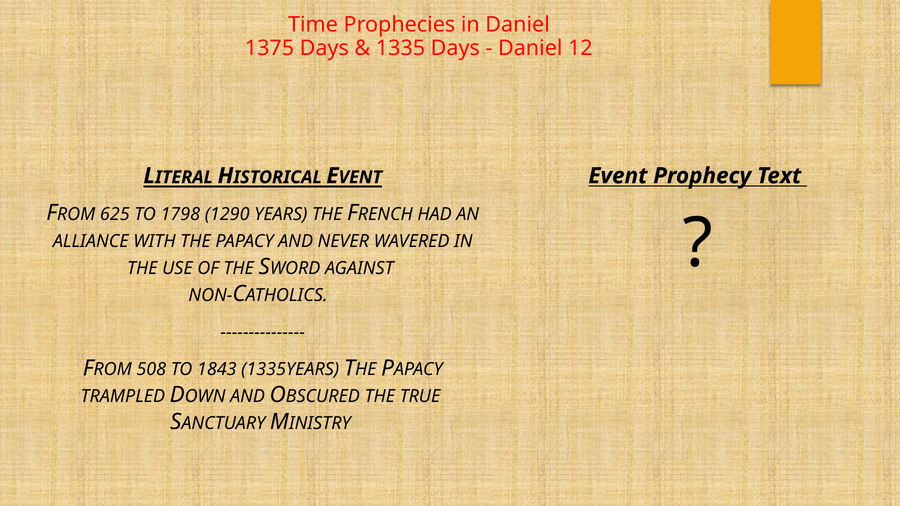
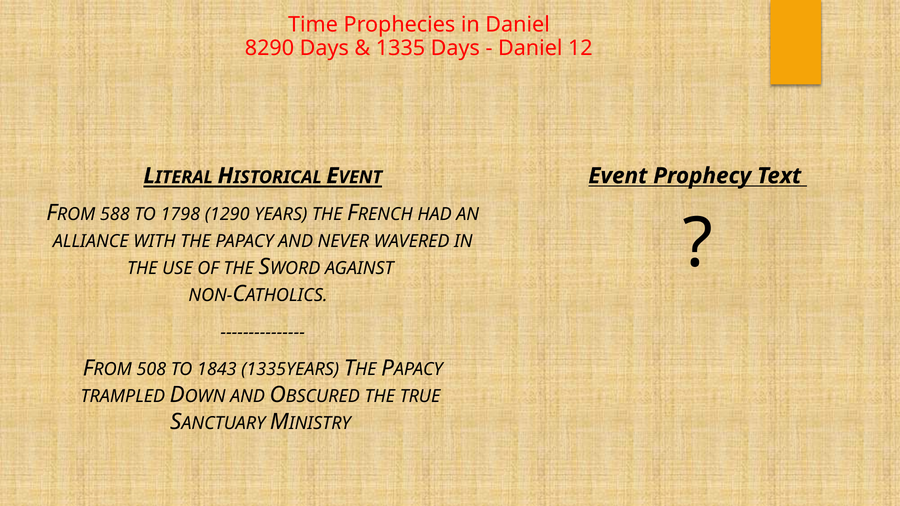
1375: 1375 -> 8290 (269, 48)
625: 625 -> 588 (115, 214)
